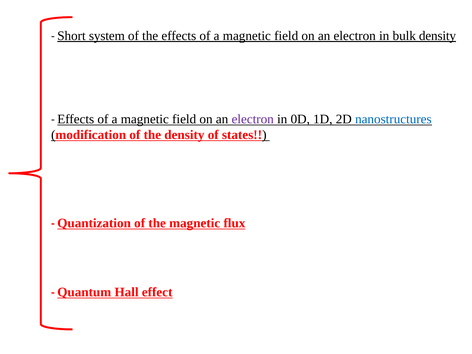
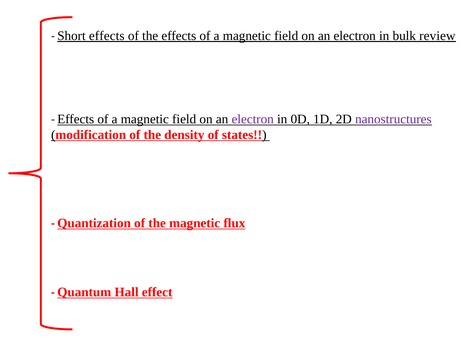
Short system: system -> effects (107, 36)
bulk density: density -> review (437, 36)
nanostructures colour: blue -> purple (393, 119)
